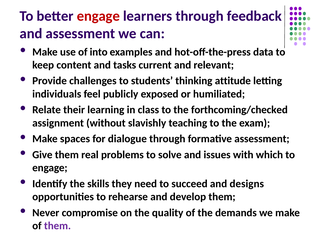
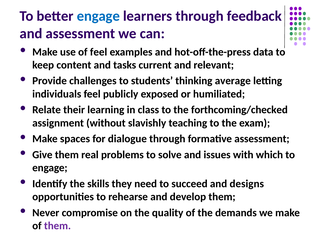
engage colour: red -> blue (98, 16)
of into: into -> feel (99, 52)
attitude: attitude -> average (233, 81)
